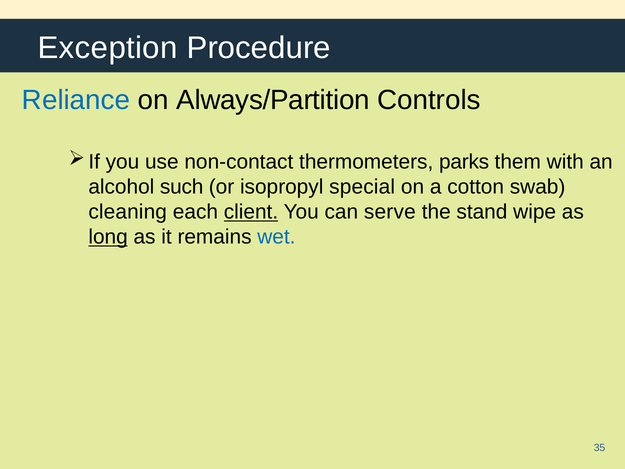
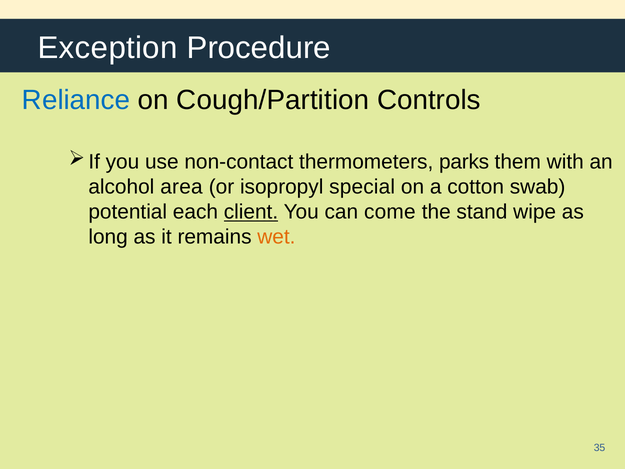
Always/Partition: Always/Partition -> Cough/Partition (273, 100)
such: such -> area (181, 187)
cleaning: cleaning -> potential (128, 212)
serve: serve -> come (390, 212)
long underline: present -> none (108, 237)
wet colour: blue -> orange (276, 237)
